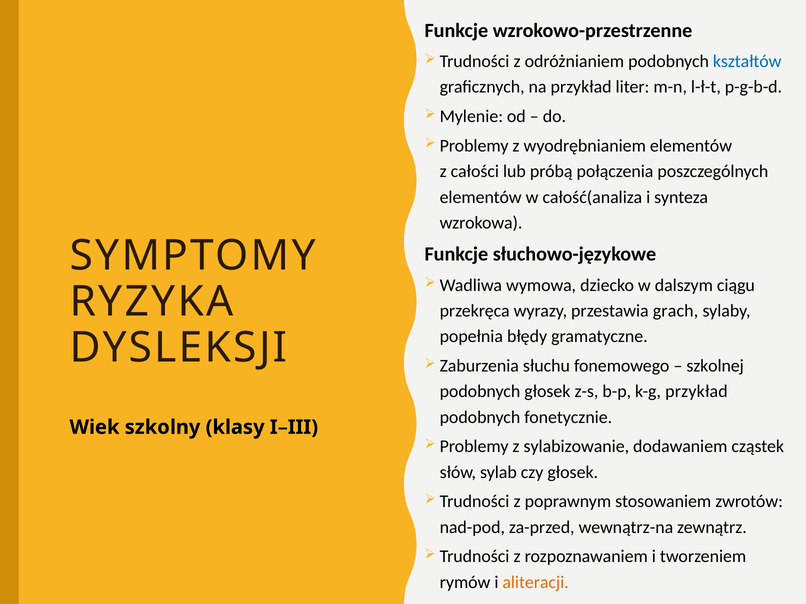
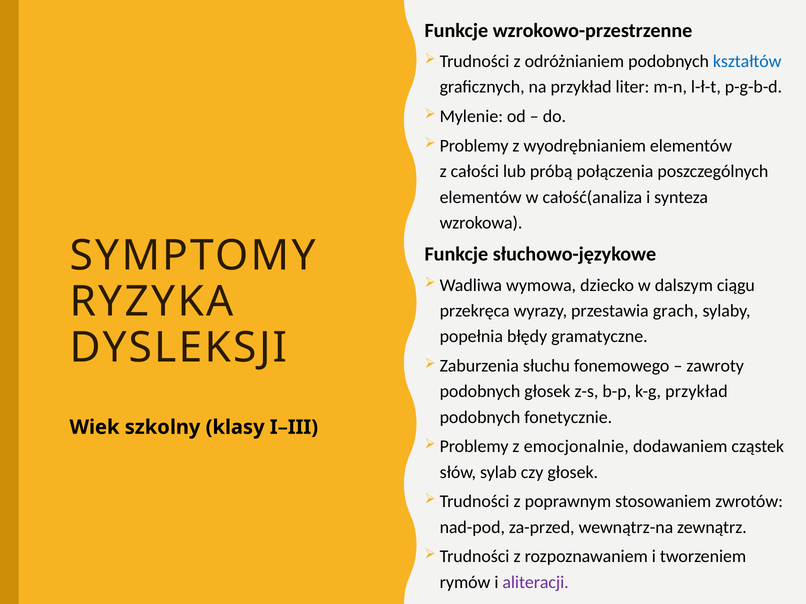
szkolnej: szkolnej -> zawroty (715, 366)
sylabizowanie: sylabizowanie -> emocjonalnie (576, 447)
aliteracji colour: orange -> purple (536, 583)
